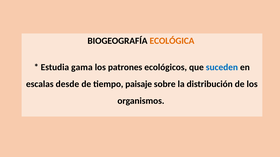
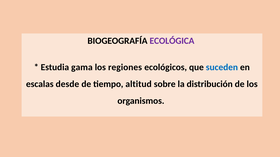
ECOLÓGICA colour: orange -> purple (172, 41)
patrones: patrones -> regiones (125, 67)
paisaje: paisaje -> altitud (139, 84)
